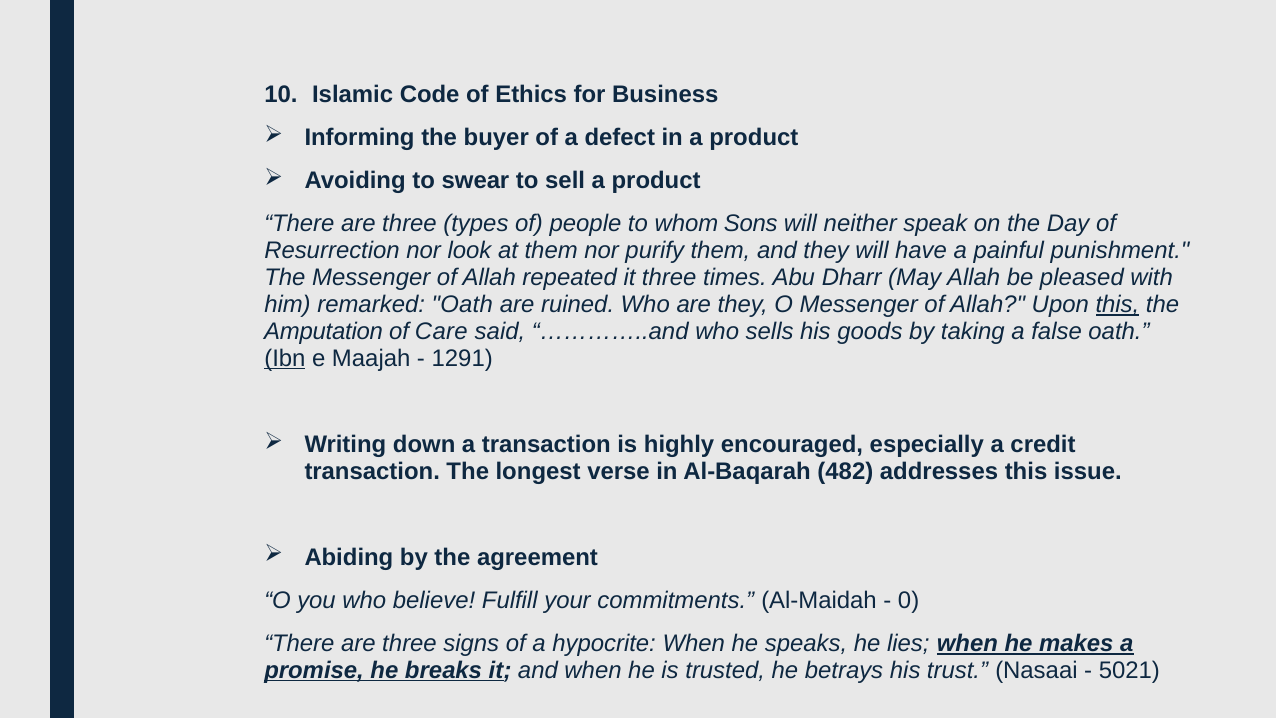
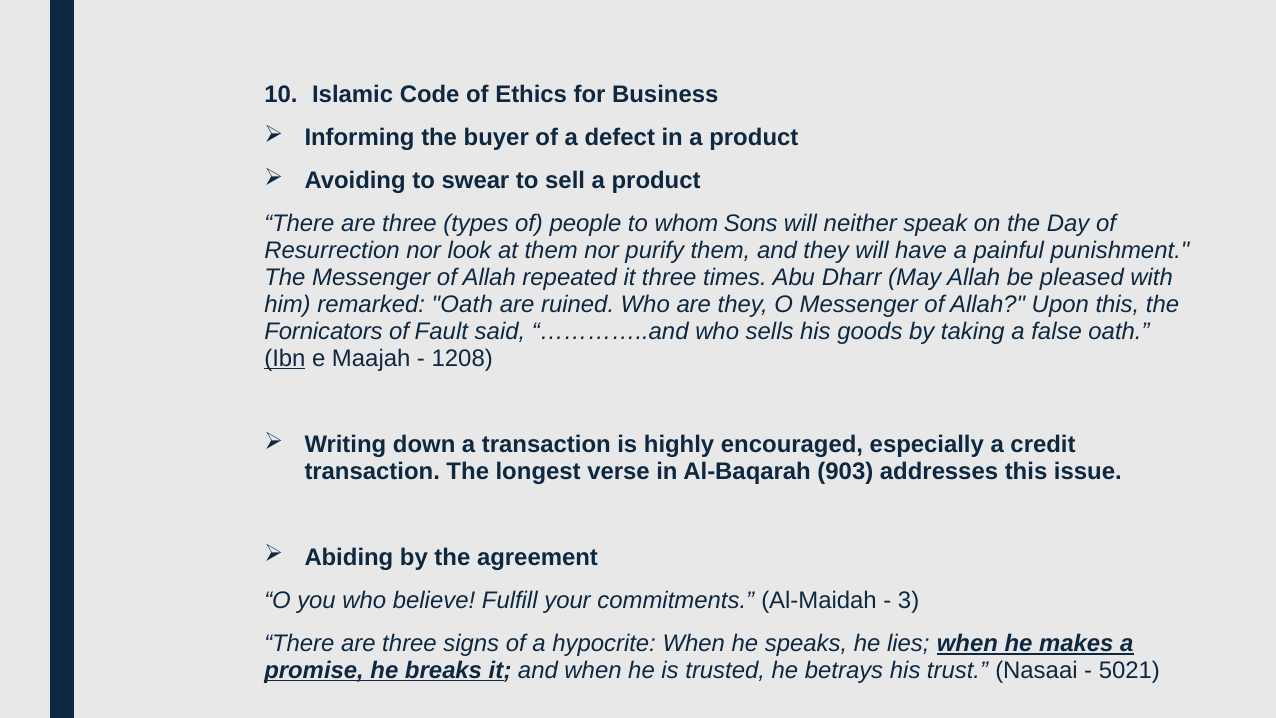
this underline: present -> none (1117, 304)
Amputation: Amputation -> Fornicators (323, 331)
Care: Care -> Fault (441, 331)
1291: 1291 -> 1208 (462, 358)
482: 482 -> 903 (845, 471)
0: 0 -> 3 (909, 600)
